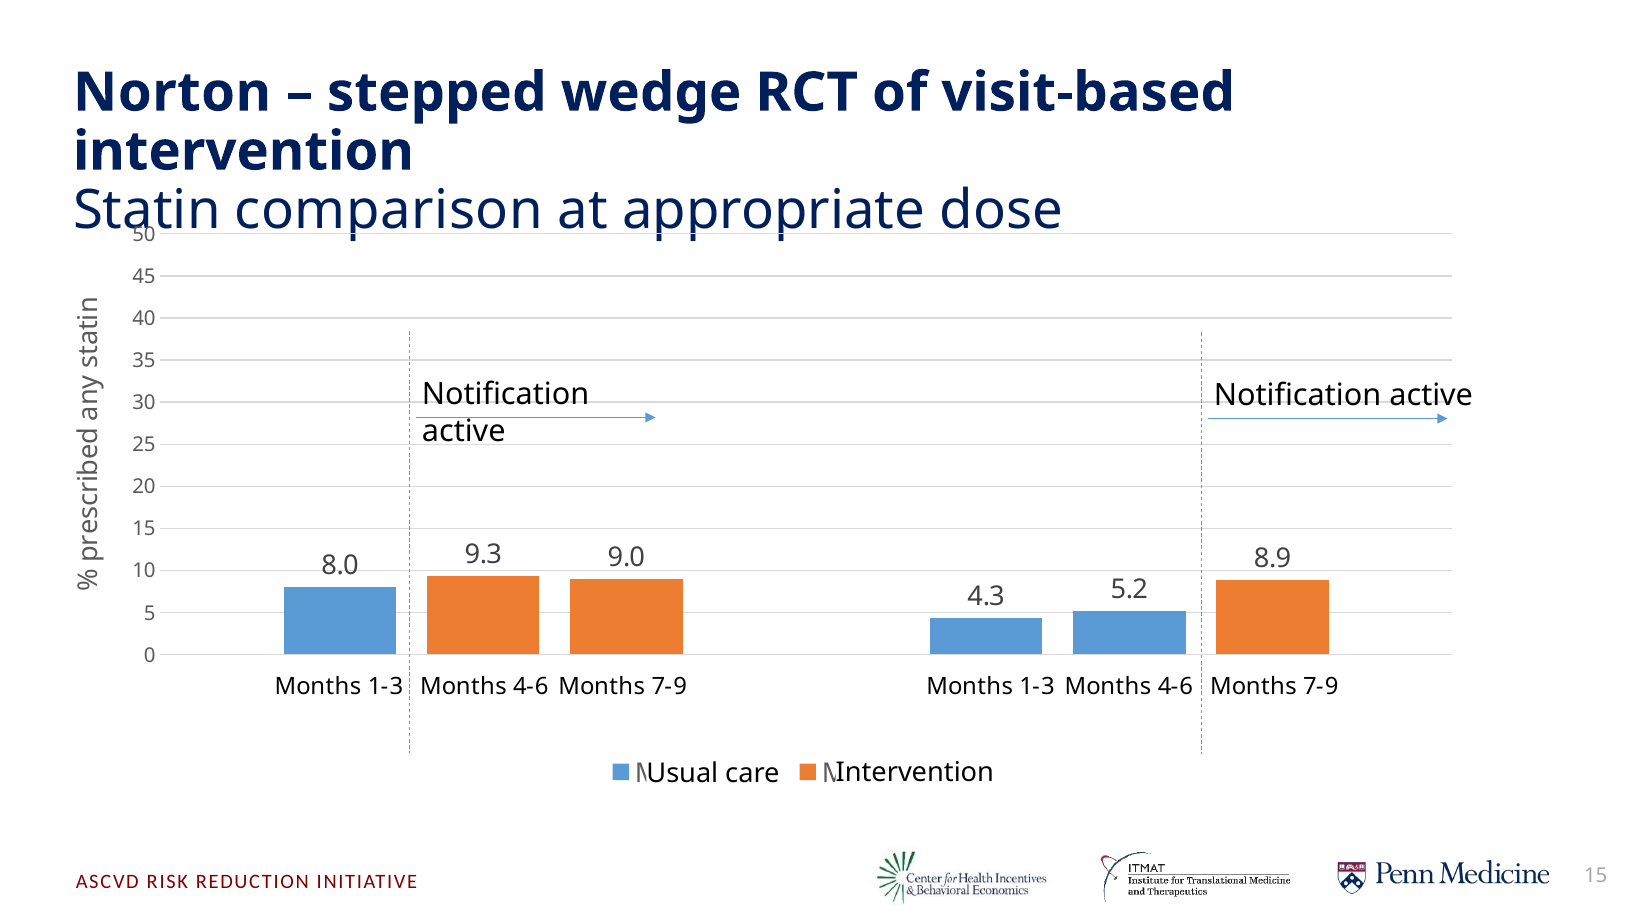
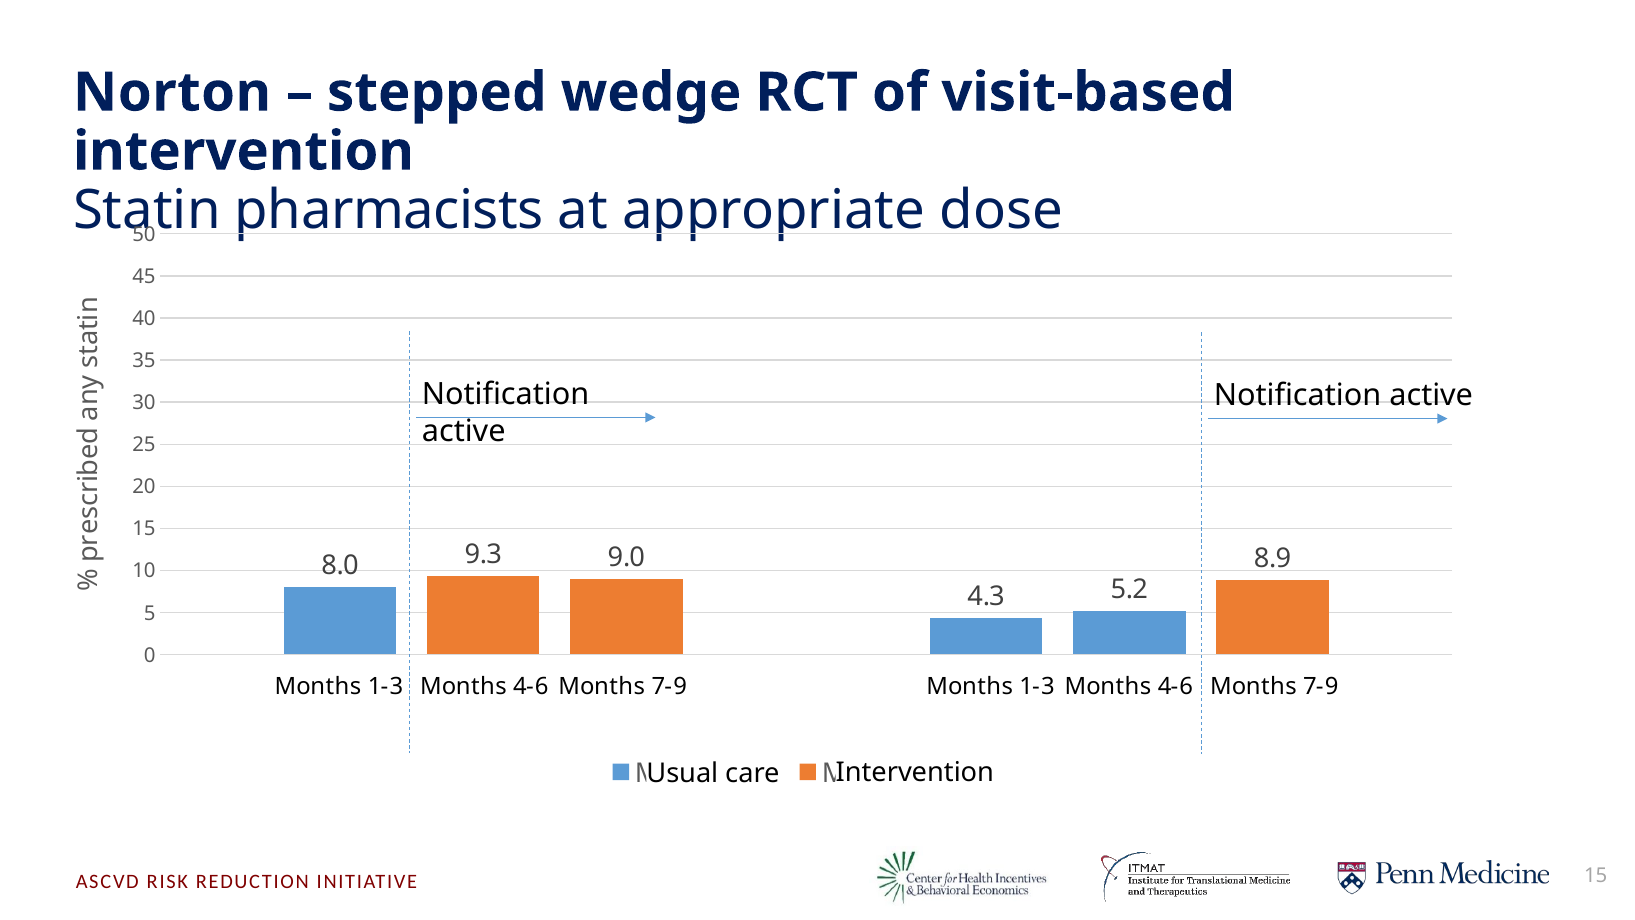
comparison: comparison -> pharmacists (389, 210)
